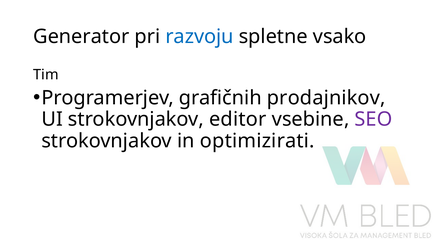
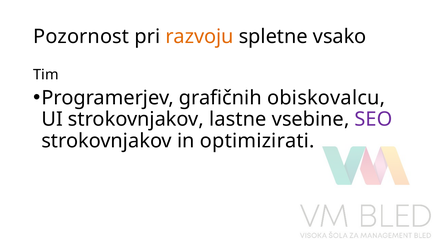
Generator: Generator -> Pozornost (81, 37)
razvoju colour: blue -> orange (199, 37)
prodajnikov: prodajnikov -> obiskovalcu (326, 98)
editor: editor -> lastne (238, 119)
